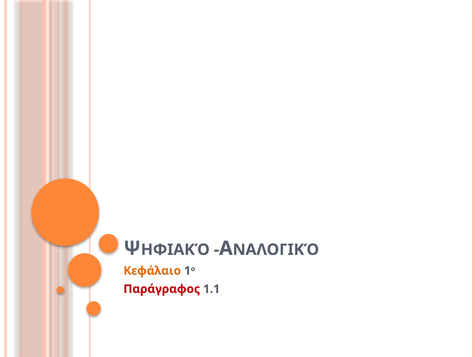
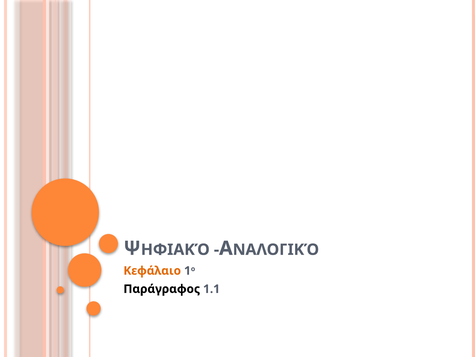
Παράγραφος colour: red -> black (162, 288)
